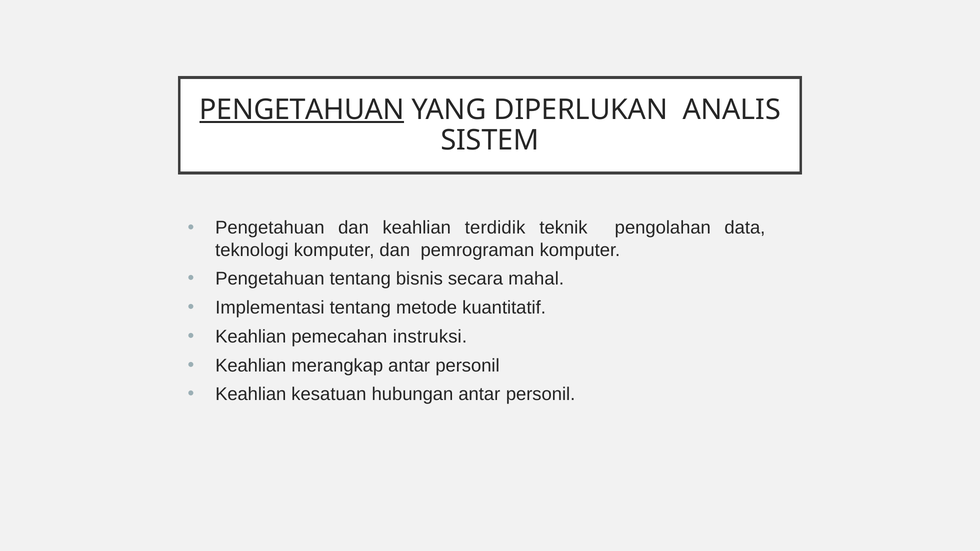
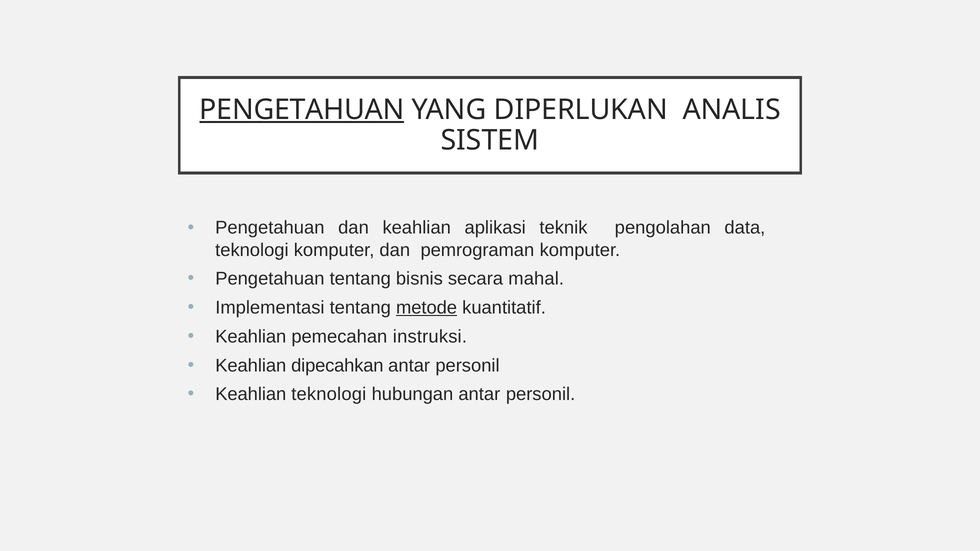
terdidik: terdidik -> aplikasi (495, 228)
metode underline: none -> present (427, 308)
merangkap: merangkap -> dipecahkan (337, 366)
Keahlian kesatuan: kesatuan -> teknologi (329, 395)
